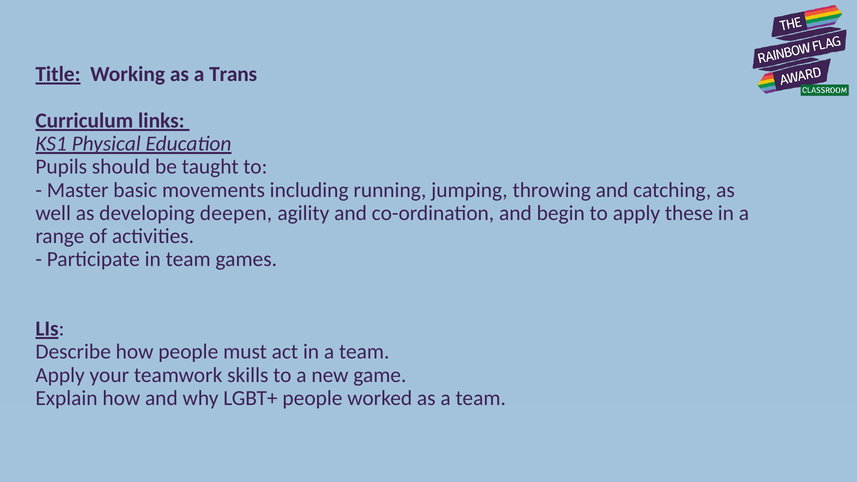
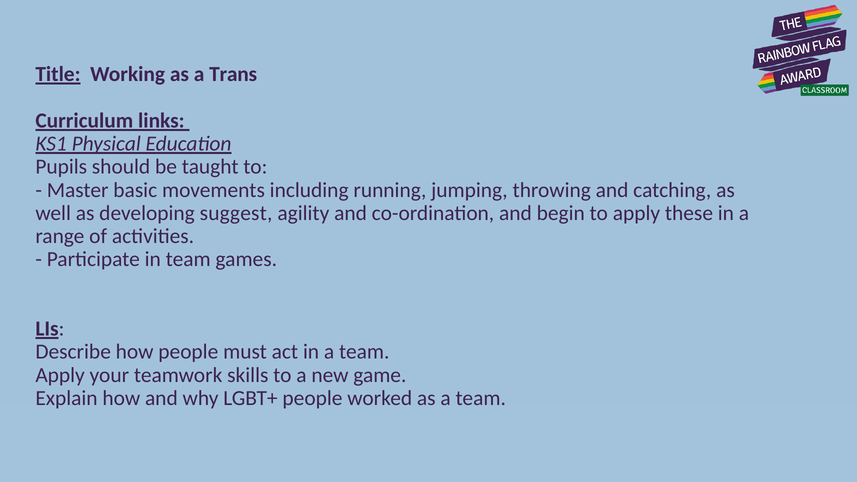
deepen: deepen -> suggest (236, 213)
